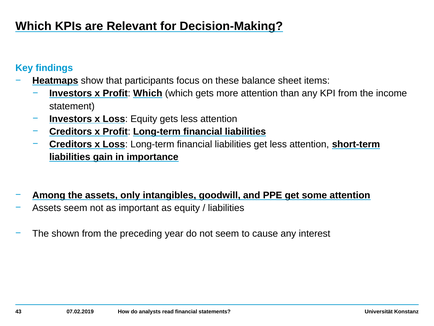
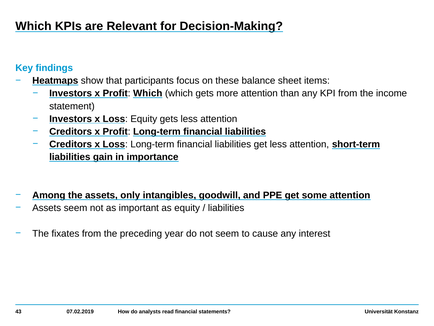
shown: shown -> fixates (65, 233)
